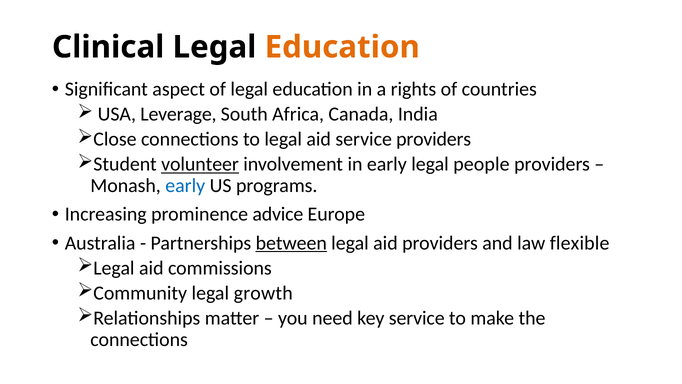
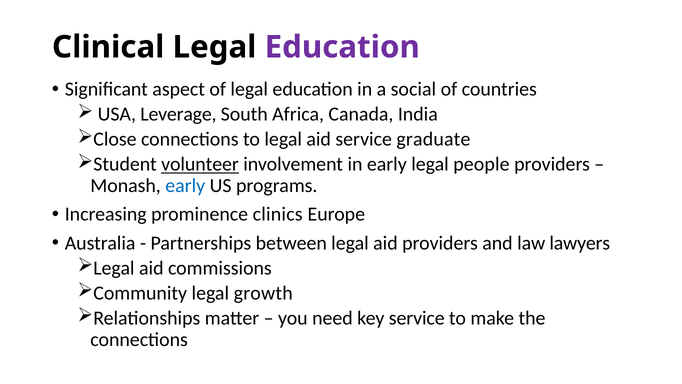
Education colour: orange -> purple (342, 47)
rights: rights -> social (413, 89)
service providers: providers -> graduate (433, 139)
advice: advice -> clinics (278, 214)
between underline: present -> none (291, 243)
flexible: flexible -> lawyers (580, 243)
